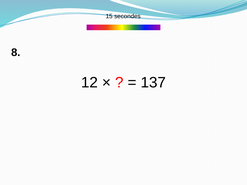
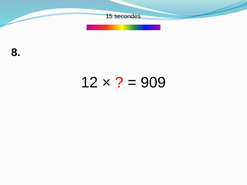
137: 137 -> 909 (153, 83)
